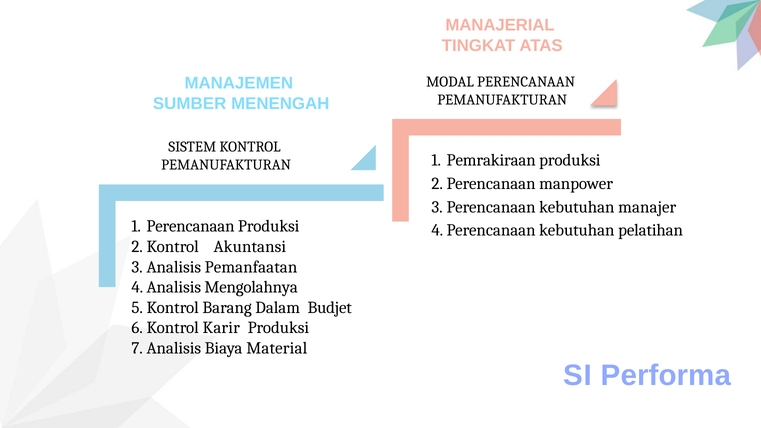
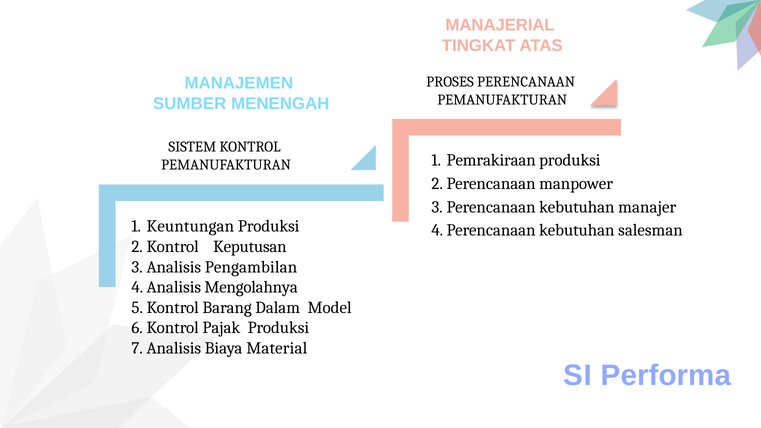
MODAL: MODAL -> PROSES (450, 82)
Perencanaan: Perencanaan -> Keuntungan (190, 226)
pelatihan: pelatihan -> salesman (651, 230)
Akuntansi: Akuntansi -> Keputusan (250, 247)
Pemanfaatan: Pemanfaatan -> Pengambilan (251, 267)
Budjet: Budjet -> Model (330, 308)
Karir: Karir -> Pajak (221, 328)
